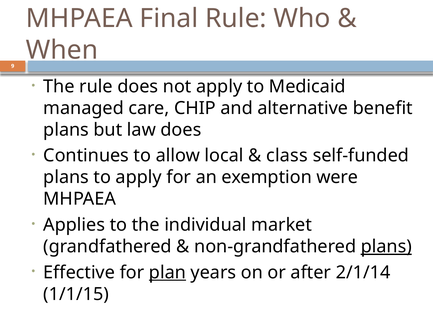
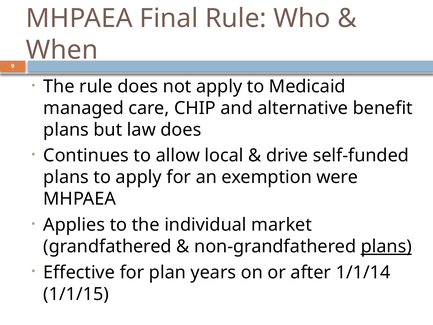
class: class -> drive (287, 156)
plan underline: present -> none (167, 272)
2/1/14: 2/1/14 -> 1/1/14 (363, 272)
